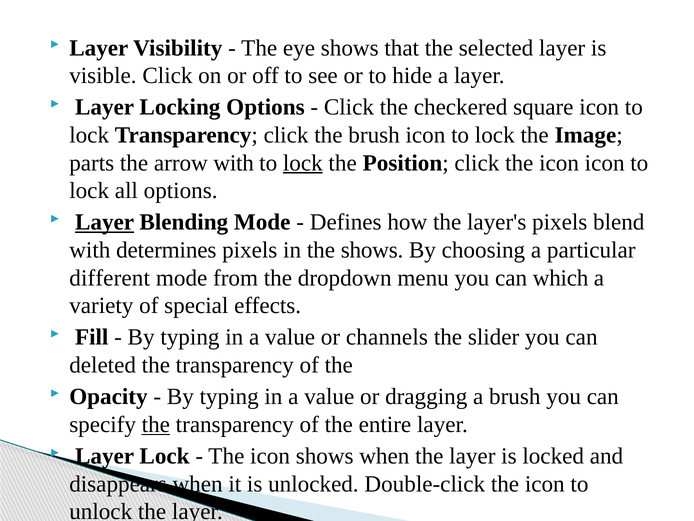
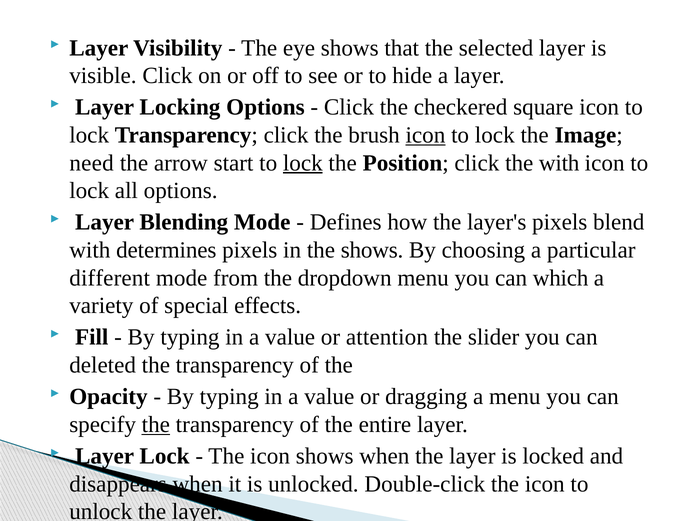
icon underline: none -> present (425, 135)
parts: parts -> need (92, 163)
arrow with: with -> start (234, 163)
click the icon: icon -> with (559, 163)
Layer underline: present -> none (105, 222)
channels: channels -> attention (387, 337)
a brush: brush -> menu (515, 396)
